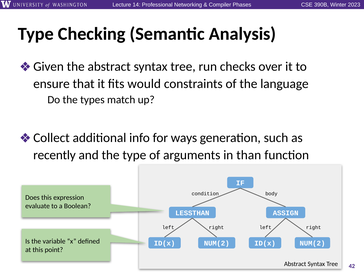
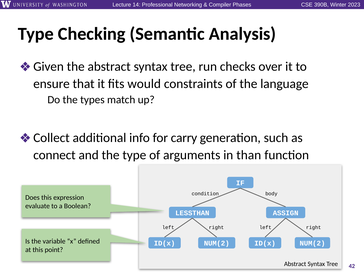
ways: ways -> carry (184, 138)
recently: recently -> connect (54, 155)
